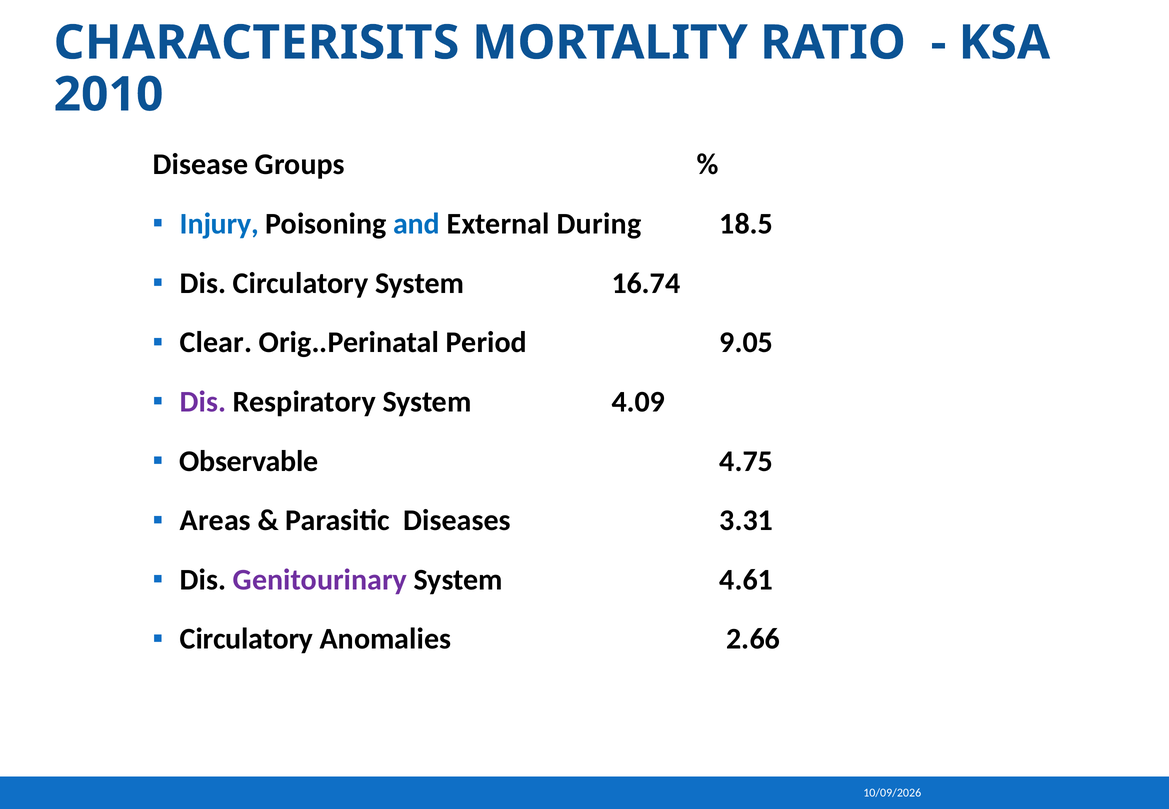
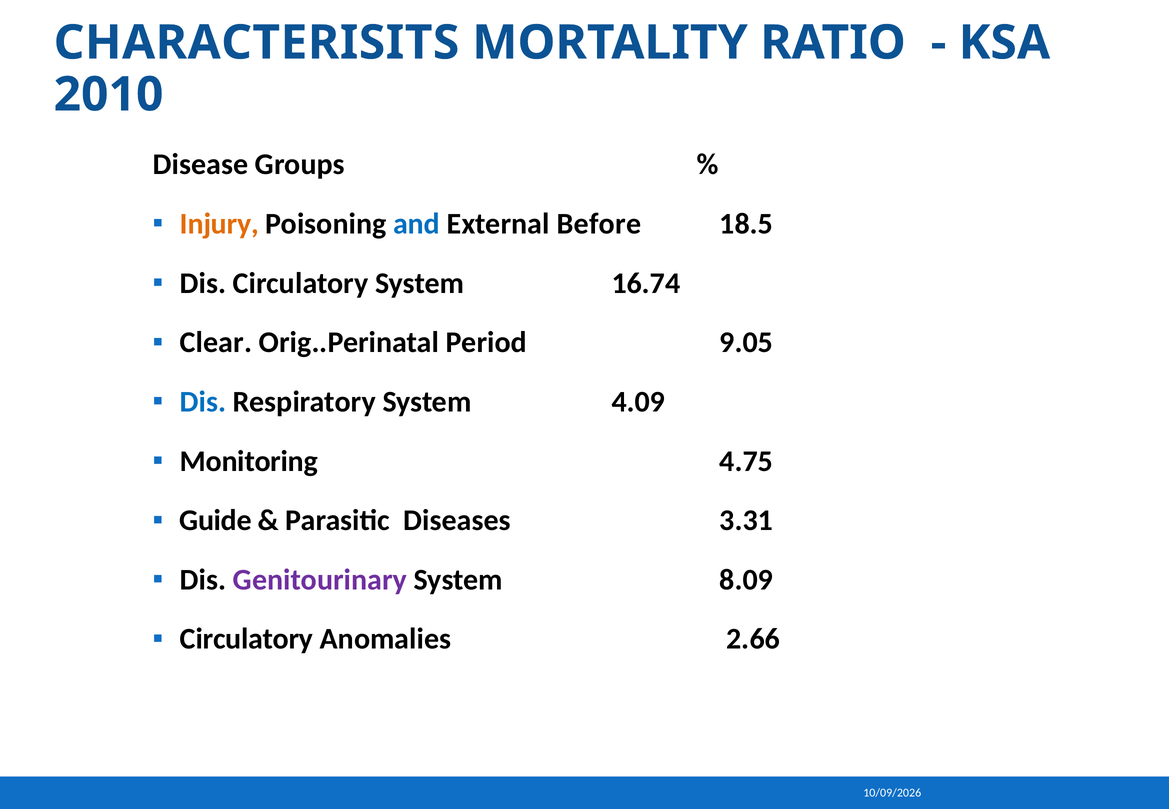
Injury colour: blue -> orange (219, 224)
During: During -> Before (599, 224)
Dis colour: purple -> blue (203, 402)
Observable: Observable -> Monitoring (249, 461)
Areas: Areas -> Guide (216, 521)
4.61: 4.61 -> 8.09 (746, 580)
